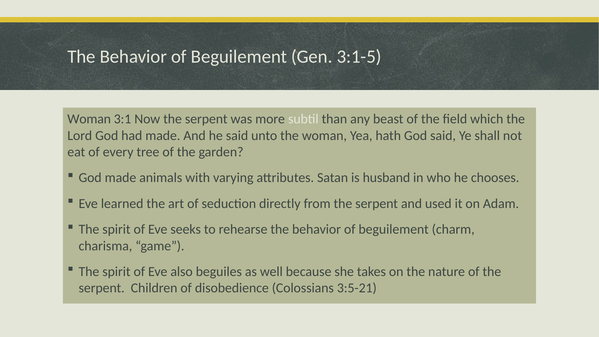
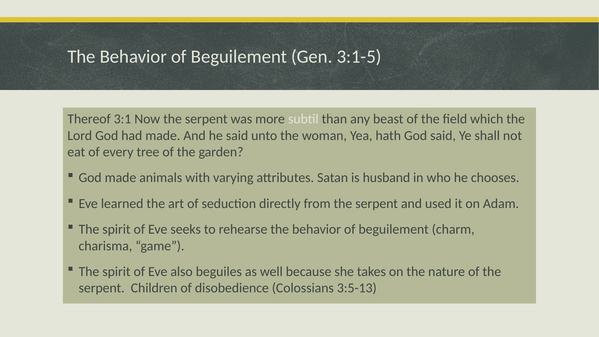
Woman: Woman -> Thereof (89, 119)
3:5-21: 3:5-21 -> 3:5-13 (357, 288)
